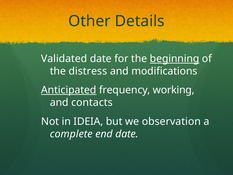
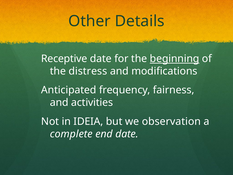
Validated: Validated -> Receptive (64, 59)
Anticipated underline: present -> none (69, 90)
working: working -> fairness (174, 90)
contacts: contacts -> activities (92, 102)
